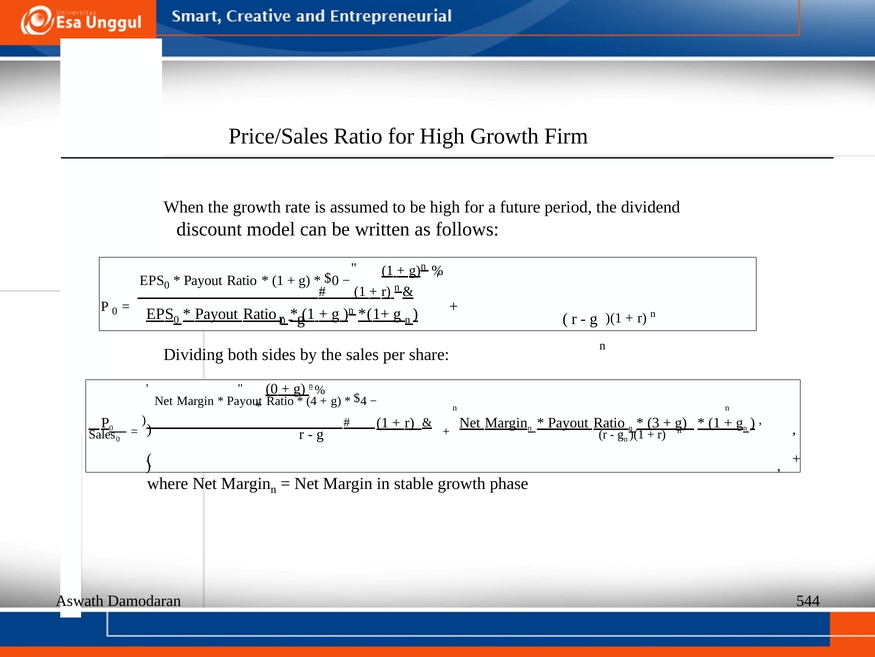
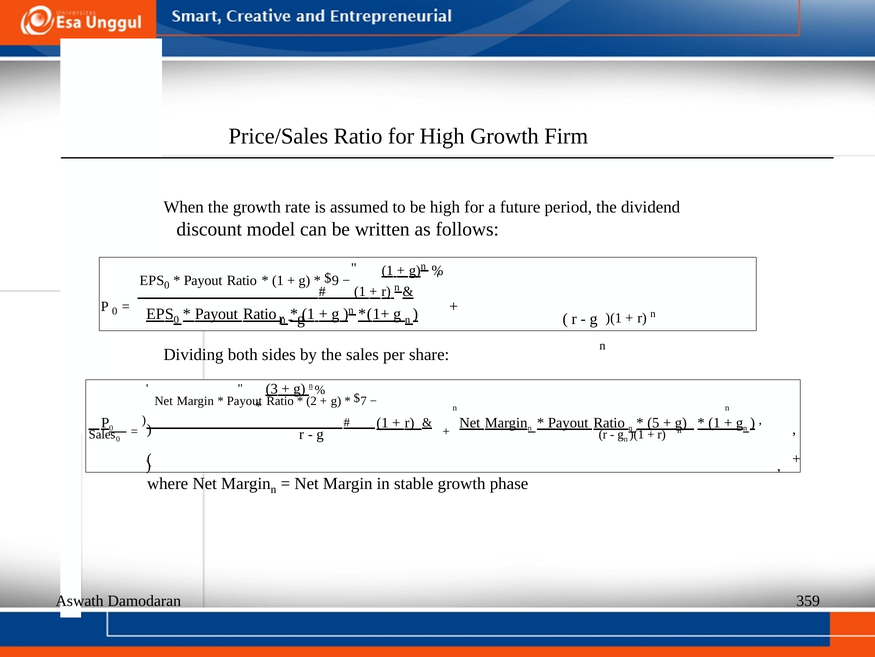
0: 0 -> 9 (335, 280)
0: 0 -> 3 (272, 388)
4: 4 -> 2 (312, 401)
4: 4 -> 7 (364, 401)
3: 3 -> 5 (653, 422)
544: 544 -> 359 (808, 600)
